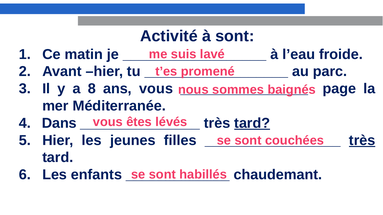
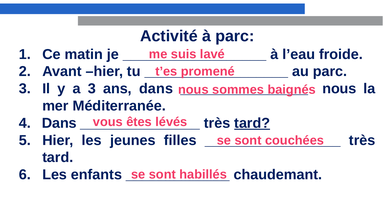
à sont: sont -> parc (235, 36)
a 8: 8 -> 3 (92, 89)
ans vous: vous -> dans (156, 89)
page: page -> nous (339, 89)
très underline: present -> none (362, 141)
